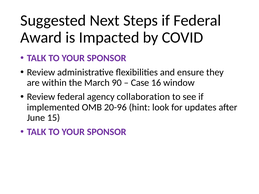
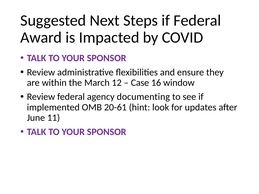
90: 90 -> 12 (117, 83)
collaboration: collaboration -> documenting (143, 97)
20-96: 20-96 -> 20-61 (115, 107)
15: 15 -> 11 (54, 118)
